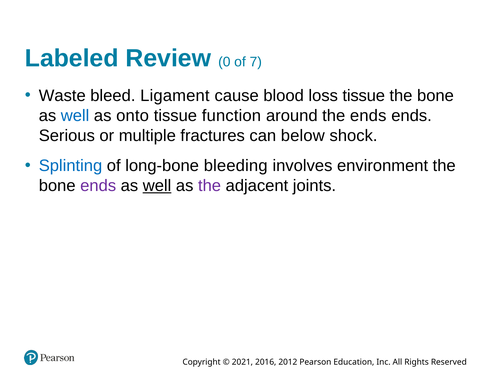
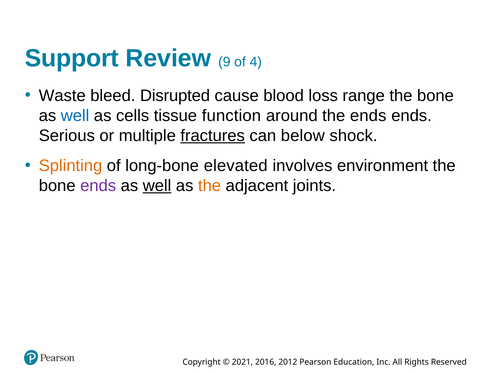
Labeled: Labeled -> Support (72, 58)
0: 0 -> 9 (224, 62)
7: 7 -> 4 (256, 62)
Ligament: Ligament -> Disrupted (175, 96)
loss tissue: tissue -> range (364, 96)
onto: onto -> cells (133, 116)
fractures underline: none -> present (213, 135)
Splinting colour: blue -> orange (70, 166)
bleeding: bleeding -> elevated (236, 166)
the colour: purple -> orange (210, 186)
